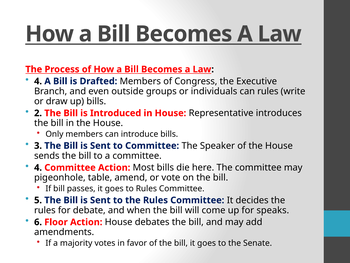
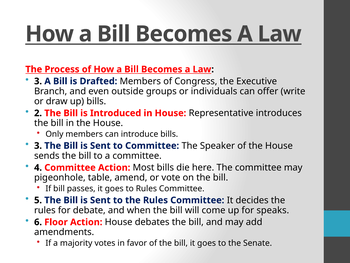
4: 4 -> 3 (38, 81)
can rules: rules -> offer (268, 91)
